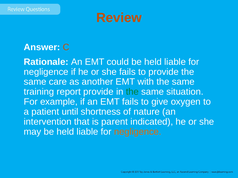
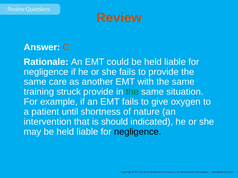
report: report -> struck (69, 92)
parent: parent -> should (115, 122)
negligence colour: orange -> black (138, 132)
